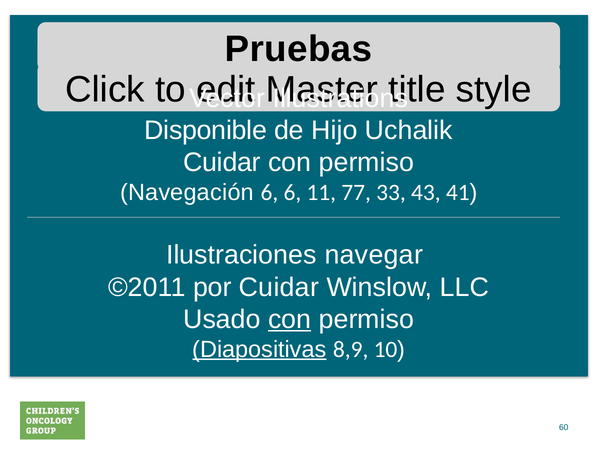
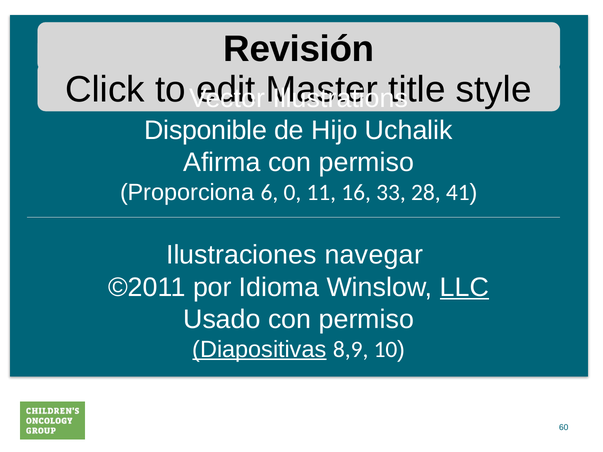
Pruebas: Pruebas -> Revisión (299, 49)
Cuidar: Cuidar -> Afirma (222, 163)
Navegación: Navegación -> Proporciona (187, 193)
6 6: 6 -> 0 (292, 193)
77: 77 -> 16 (356, 193)
43: 43 -> 28 (426, 193)
por Cuidar: Cuidar -> Idioma (279, 287)
LLC underline: none -> present (464, 287)
con underline: present -> none (290, 320)
